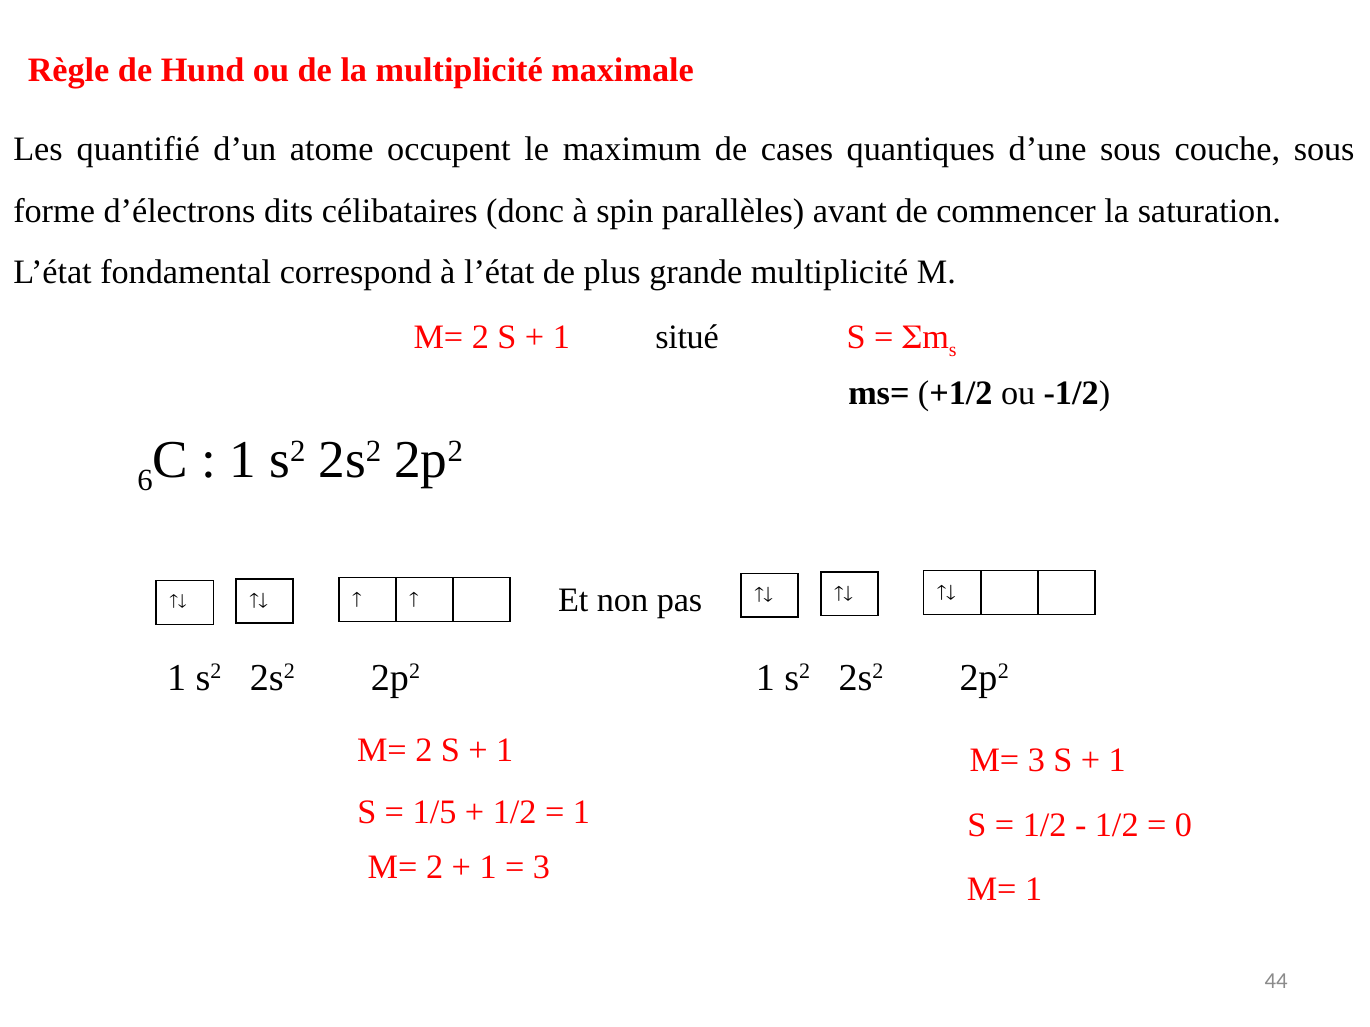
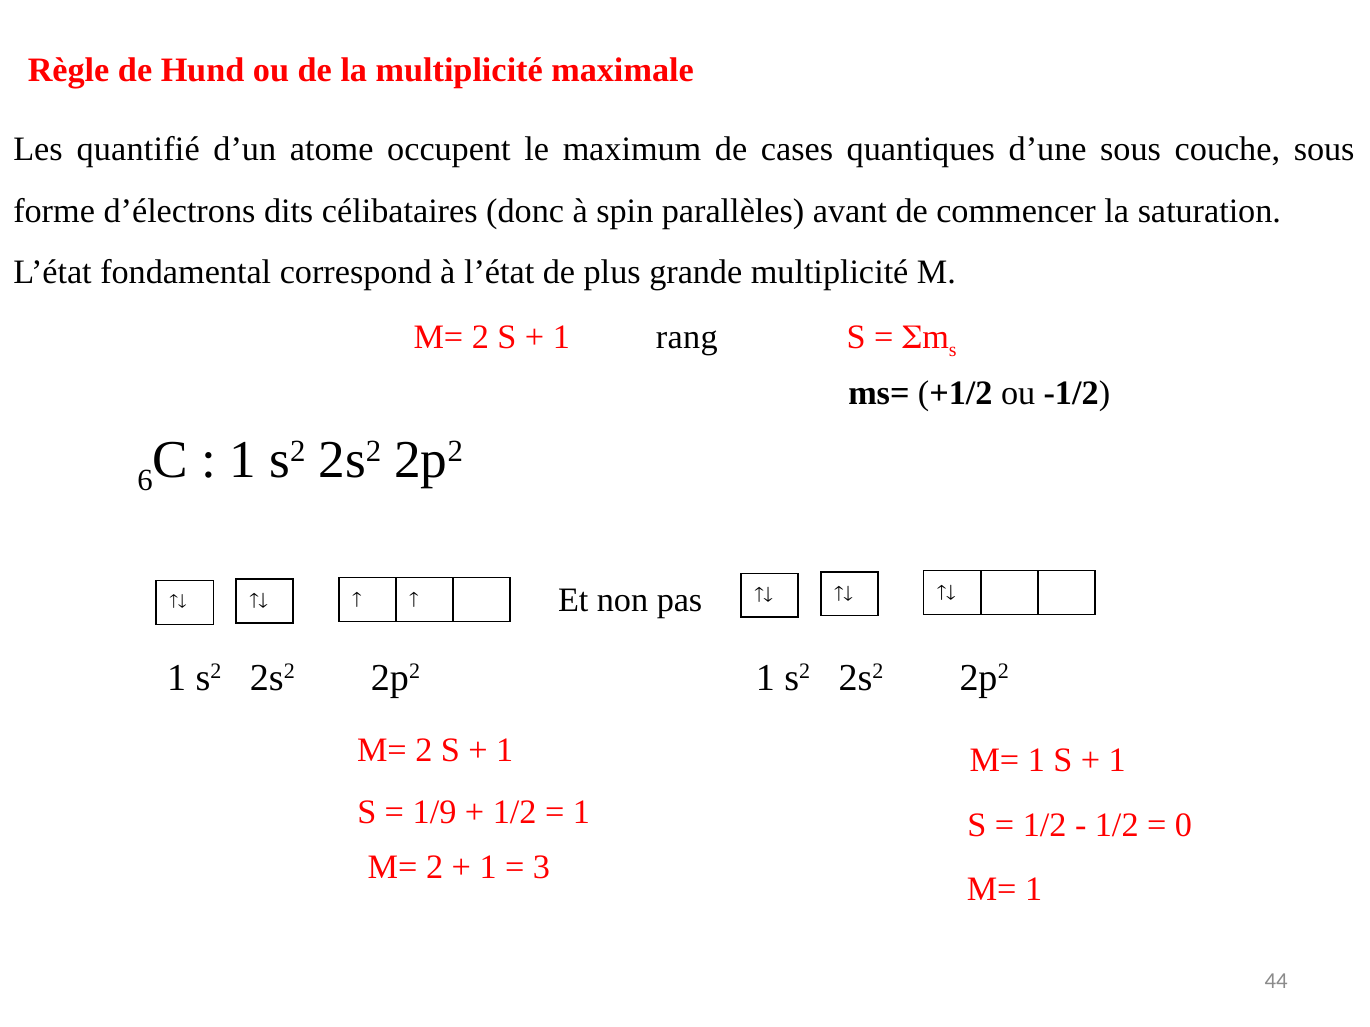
situé: situé -> rang (687, 337)
1 M= 3: 3 -> 1 (1036, 761)
1/5: 1/5 -> 1/9 (435, 813)
